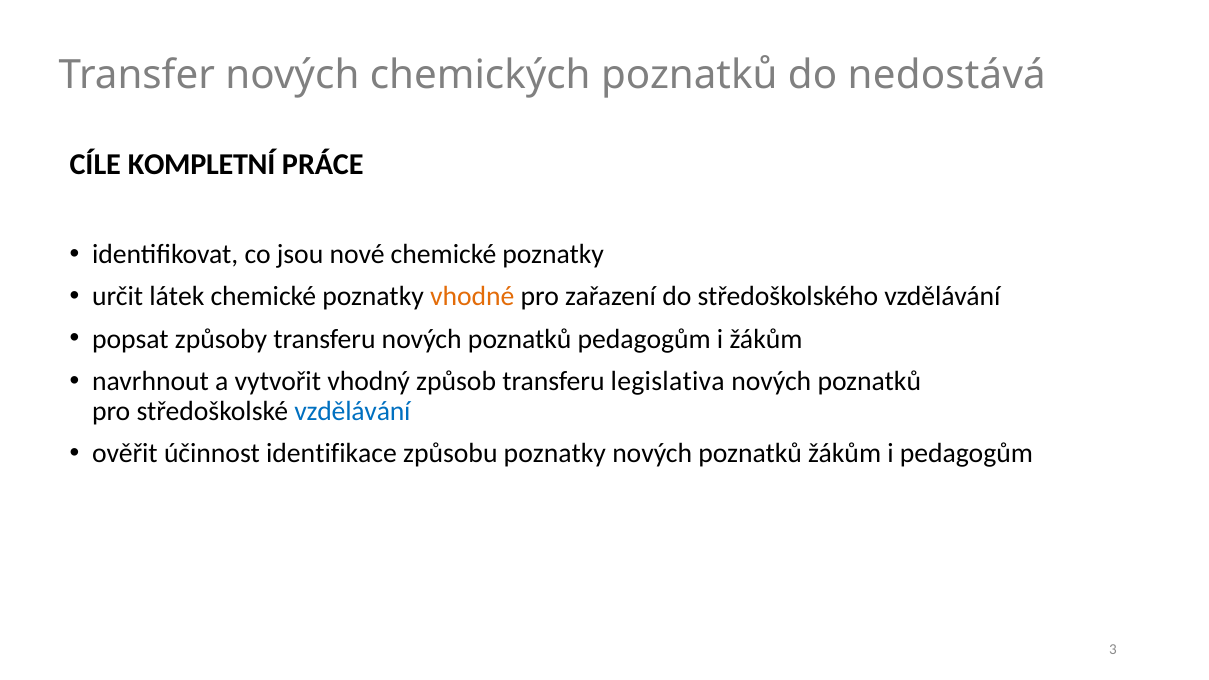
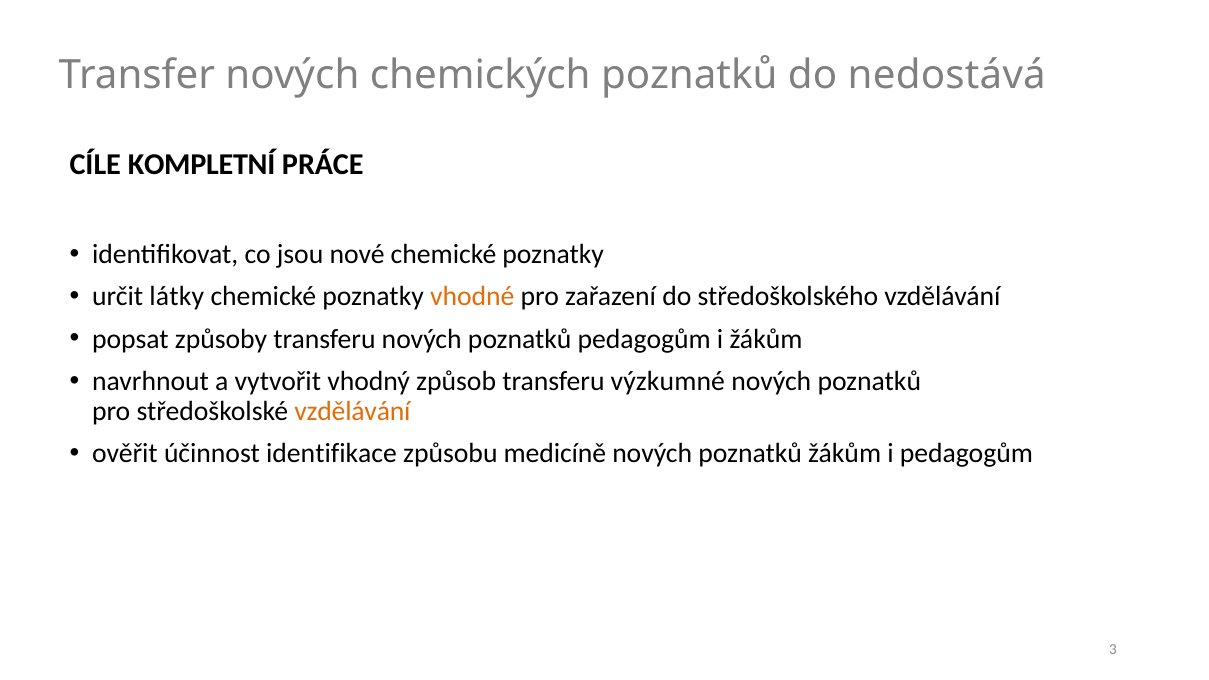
látek: látek -> látky (177, 296)
legislativa: legislativa -> výzkumné (668, 381)
vzdělávání colour: blue -> orange (352, 411)
způsobu poznatky: poznatky -> medicíně (555, 454)
